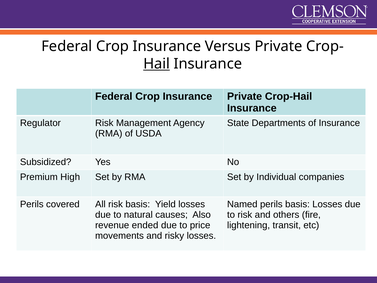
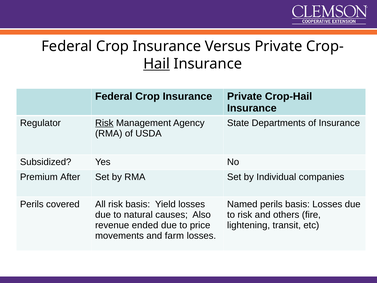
Risk underline: none -> present (104, 123)
High: High -> After (70, 177)
risky: risky -> farm (174, 236)
